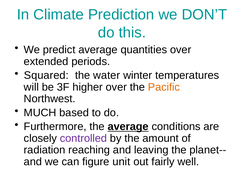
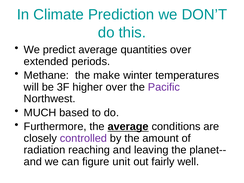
Squared: Squared -> Methane (46, 75)
water: water -> make (107, 75)
Pacific colour: orange -> purple (164, 87)
